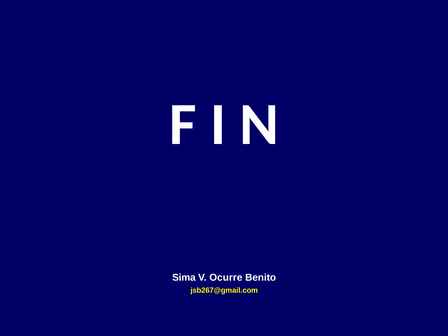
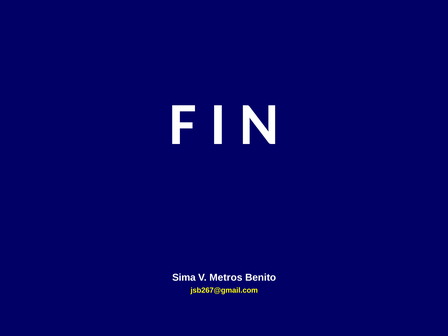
Ocurre: Ocurre -> Metros (226, 277)
